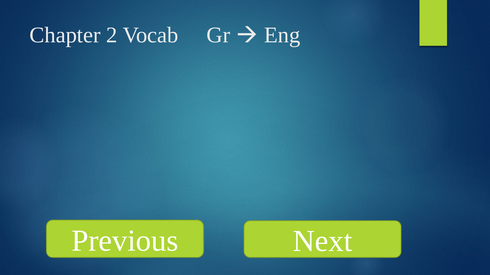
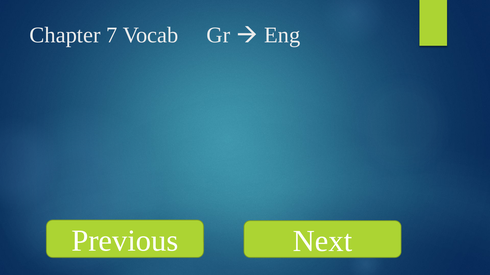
2: 2 -> 7 (112, 35)
